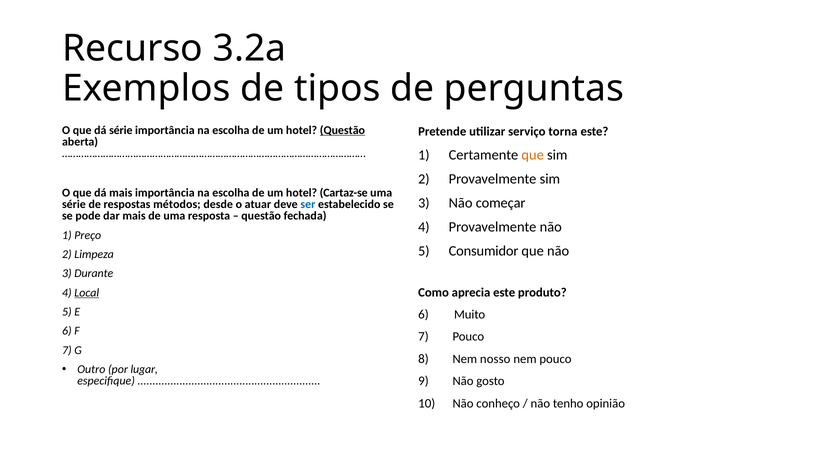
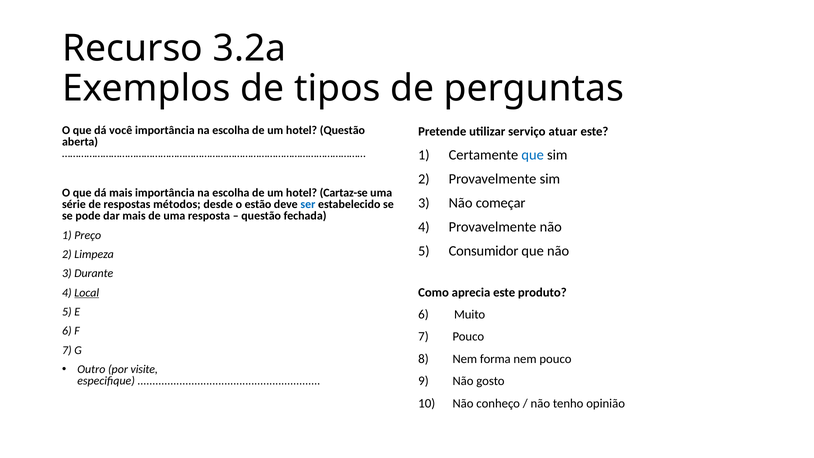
dá série: série -> você (121, 130)
Questão underline: present -> none (342, 130)
torna: torna -> atuar (563, 132)
que colour: orange -> blue (533, 155)
atuar: atuar -> estão (258, 204)
nosso: nosso -> forma (495, 359)
lugar: lugar -> visite (144, 369)
